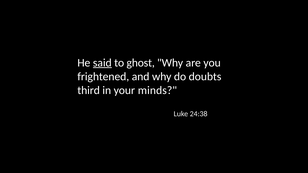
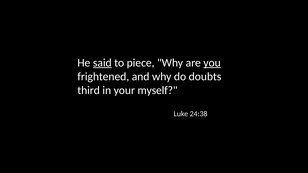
ghost: ghost -> piece (141, 63)
you underline: none -> present (212, 63)
minds: minds -> myself (158, 91)
